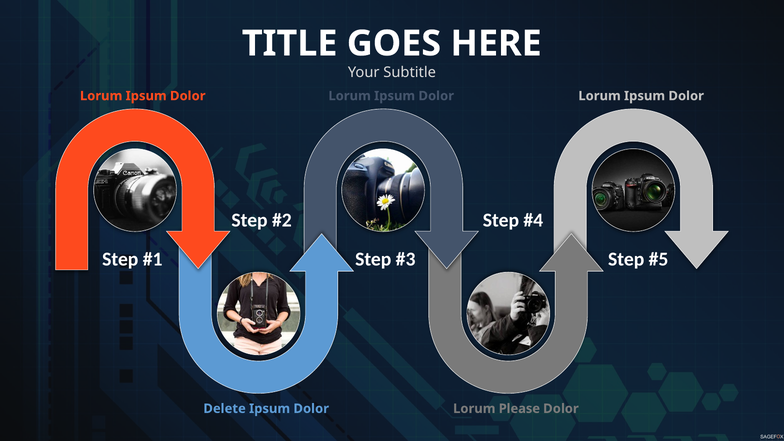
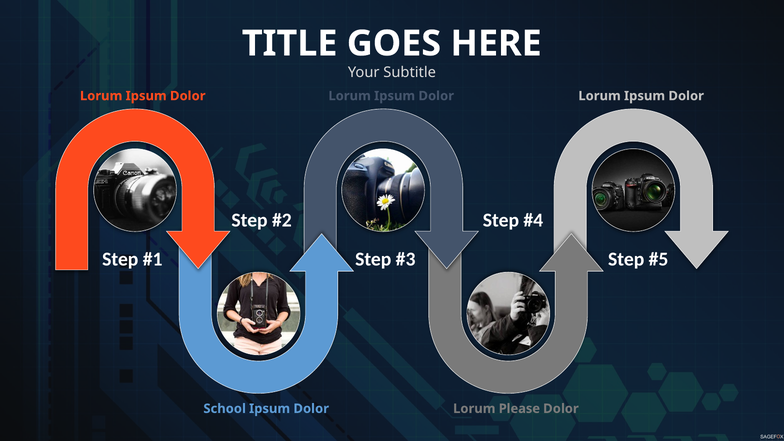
Delete: Delete -> School (225, 409)
